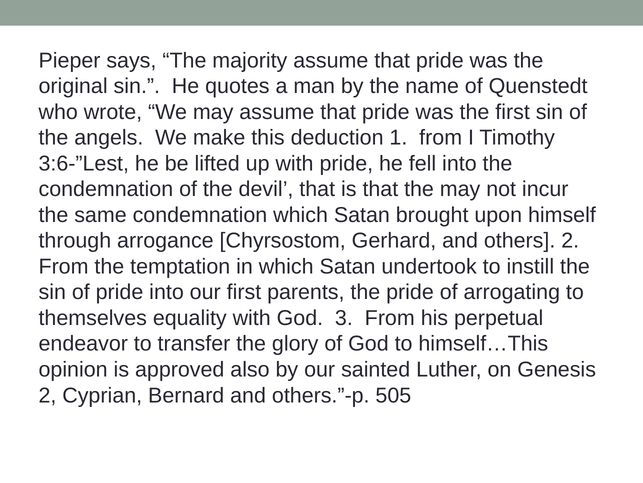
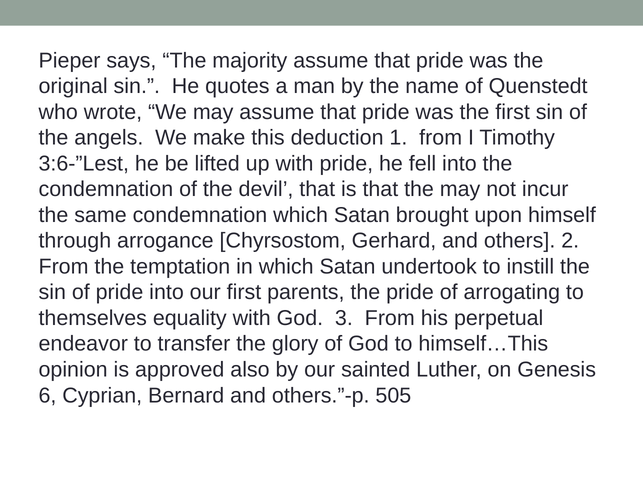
2: 2 -> 6 (48, 395)
